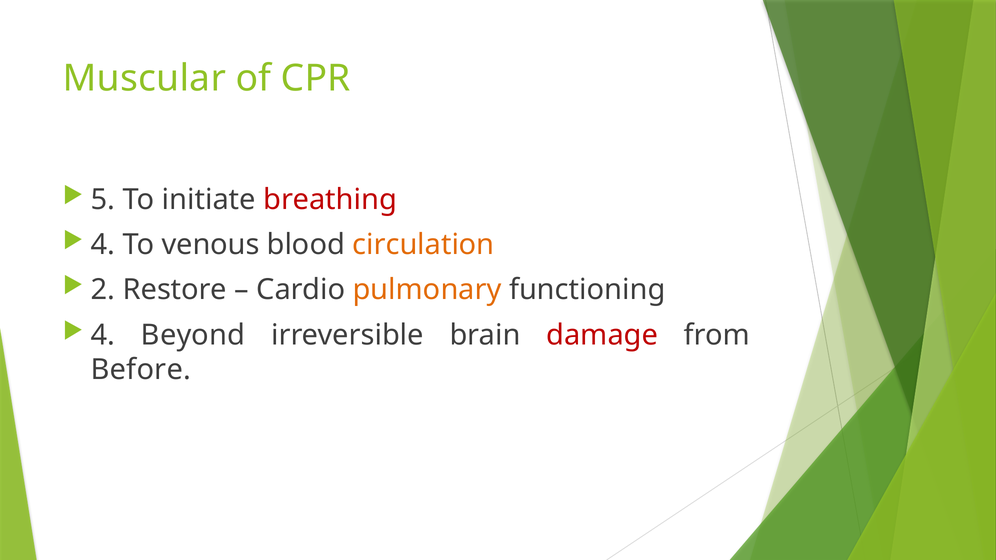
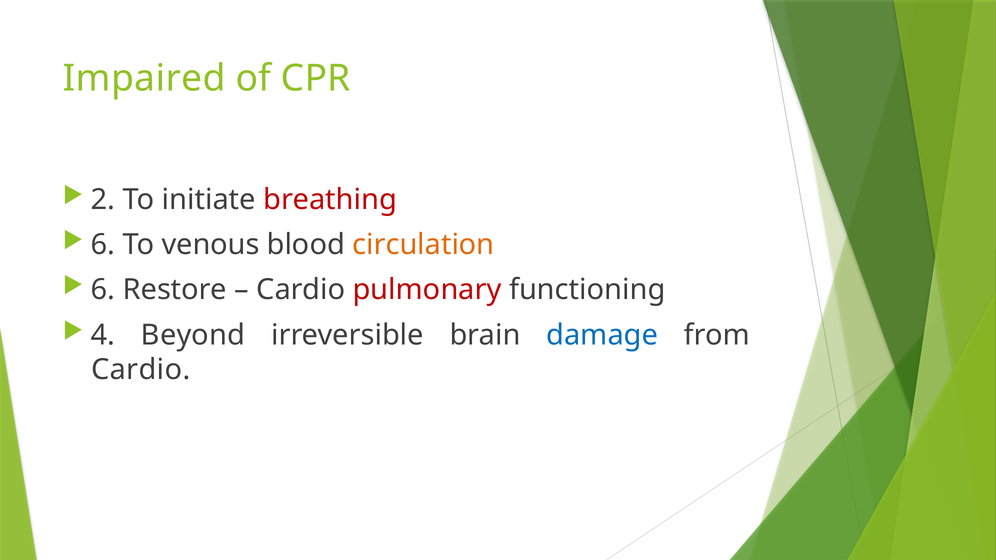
Muscular: Muscular -> Impaired (144, 79)
5: 5 -> 2 (103, 200)
4: 4 -> 6 (103, 245)
2: 2 -> 6 (103, 290)
pulmonary colour: orange -> red (427, 290)
damage colour: red -> blue (602, 335)
Before: Before -> Cardio (141, 370)
